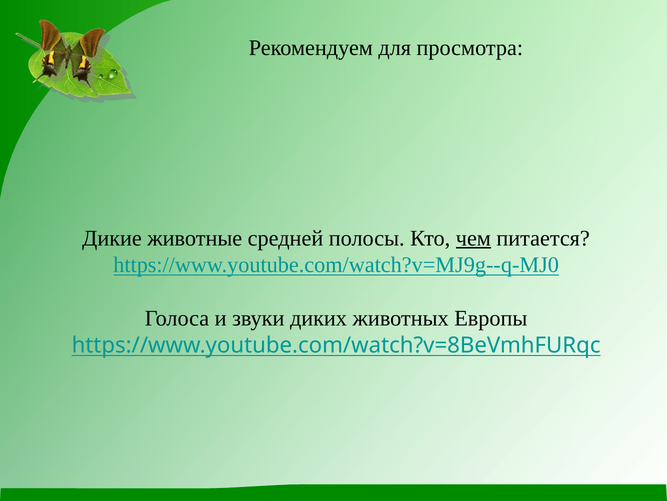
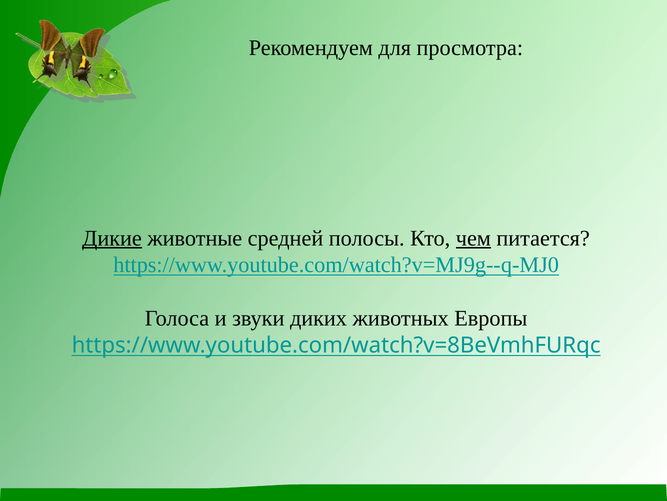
Дикие underline: none -> present (112, 238)
